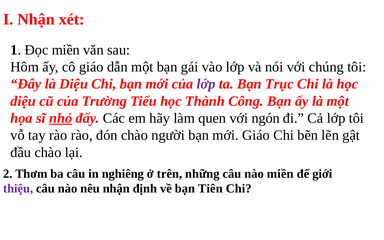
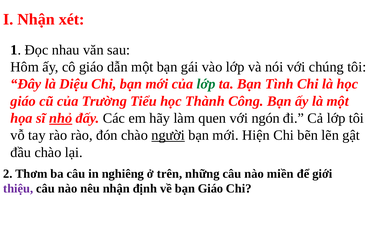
Đọc miền: miền -> nhau (66, 50)
lớp colour: purple -> green (206, 84)
Trục: Trục -> Tình (279, 84)
diệu: diệu -> giáo (23, 101)
người underline: none -> present (168, 135)
mới Giáo: Giáo -> Hiện (256, 135)
bạn Tiên: Tiên -> Giáo (211, 189)
